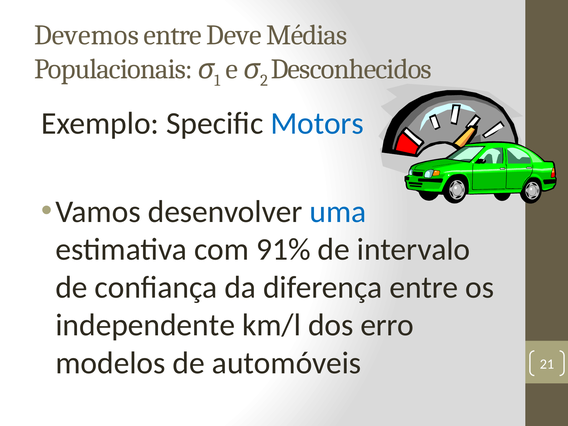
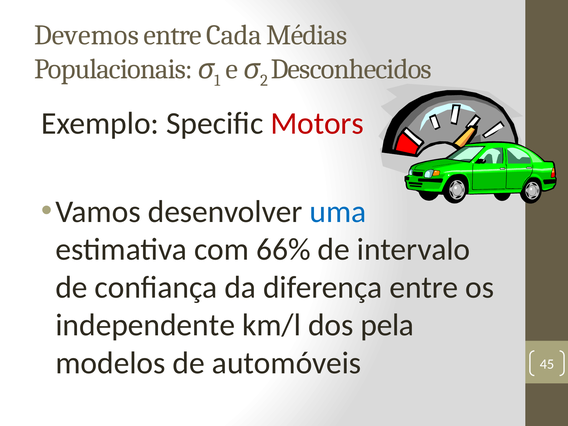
Deve: Deve -> Cada (234, 35)
Motors colour: blue -> red (317, 123)
91%: 91% -> 66% (283, 249)
erro: erro -> pela (387, 325)
21: 21 -> 45 (547, 364)
